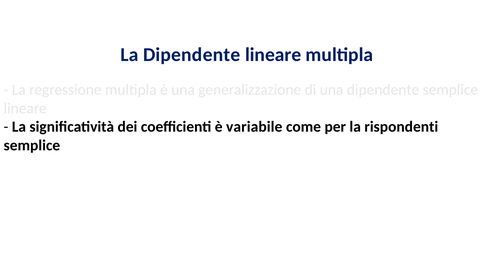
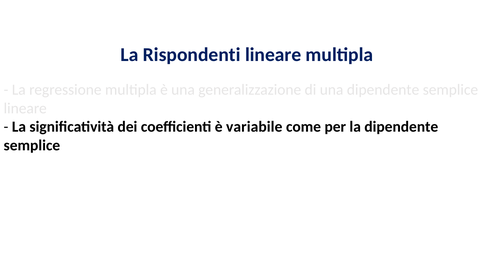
La Dipendente: Dipendente -> Rispondenti (192, 55)
la rispondenti: rispondenti -> dipendente (401, 127)
